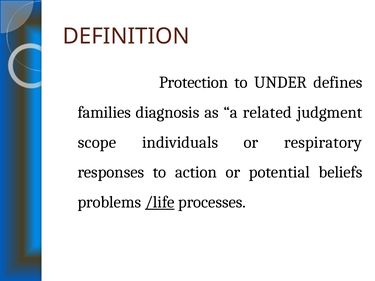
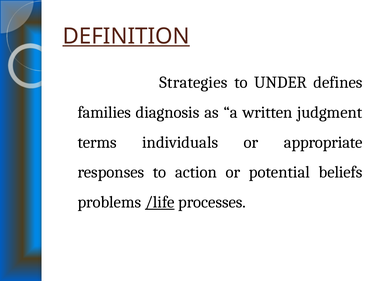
DEFINITION underline: none -> present (126, 36)
Protection: Protection -> Strategies (193, 82)
related: related -> written (267, 112)
scope: scope -> terms (97, 142)
respiratory: respiratory -> appropriate (323, 142)
